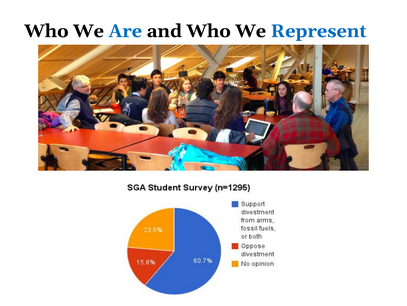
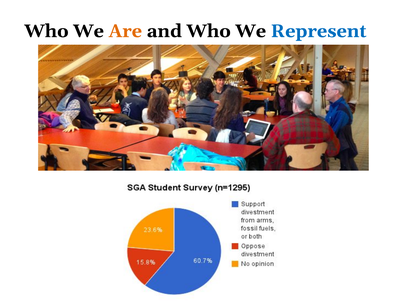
Are colour: blue -> orange (125, 31)
